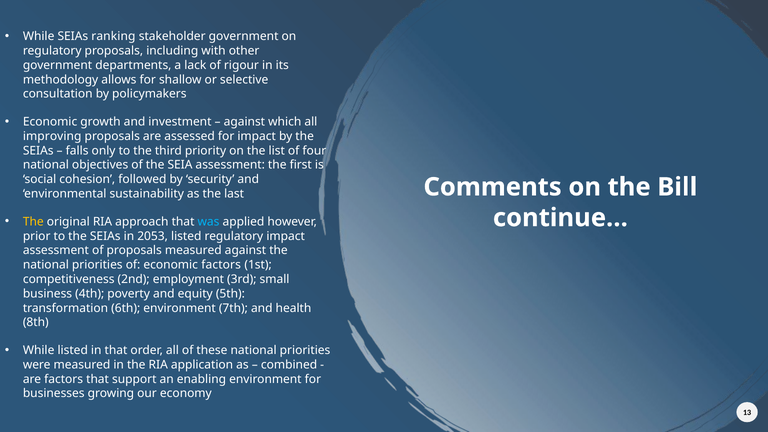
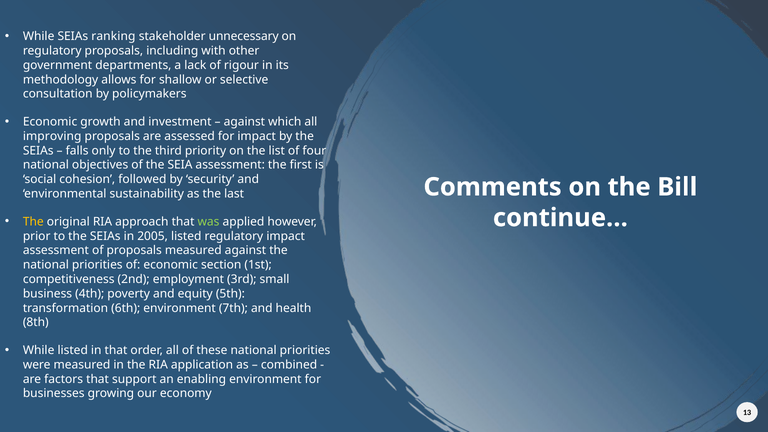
stakeholder government: government -> unnecessary (244, 36)
was colour: light blue -> light green (208, 222)
2053: 2053 -> 2005 (153, 236)
economic factors: factors -> section (221, 265)
